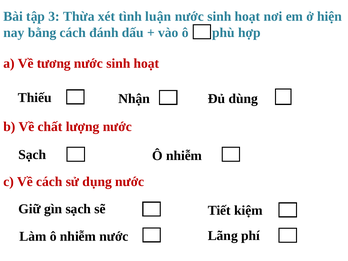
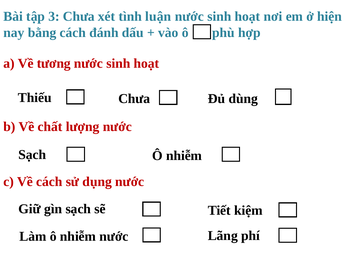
3 Thừa: Thừa -> Chưa (79, 16)
Nhận: Nhận -> Chưa (134, 99)
